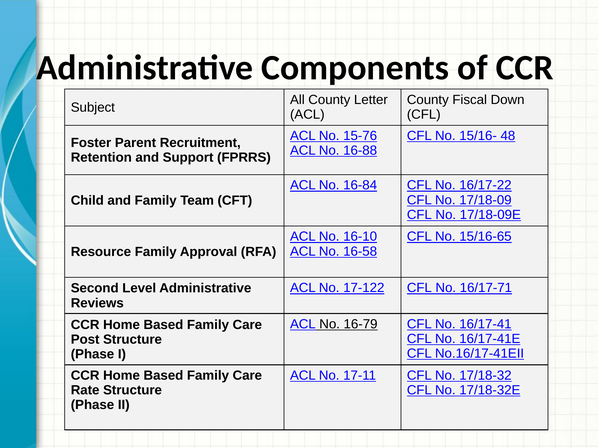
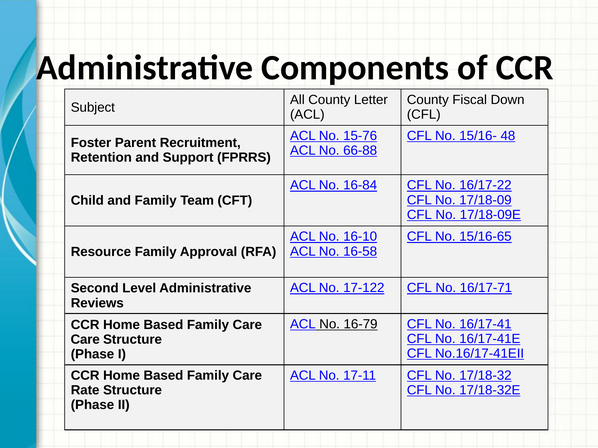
16-88: 16-88 -> 66-88 (360, 151)
Post: Post -> Care (85, 340)
